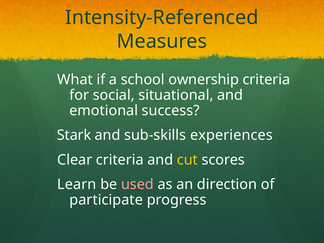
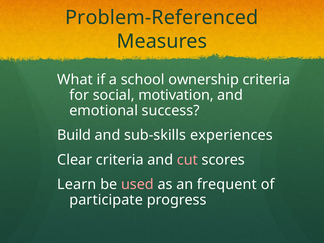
Intensity-Referenced: Intensity-Referenced -> Problem-Referenced (162, 18)
situational: situational -> motivation (176, 95)
Stark: Stark -> Build (74, 135)
cut colour: yellow -> pink (187, 160)
direction: direction -> frequent (227, 184)
